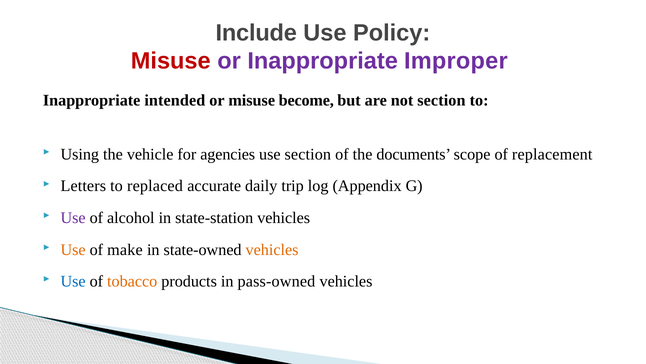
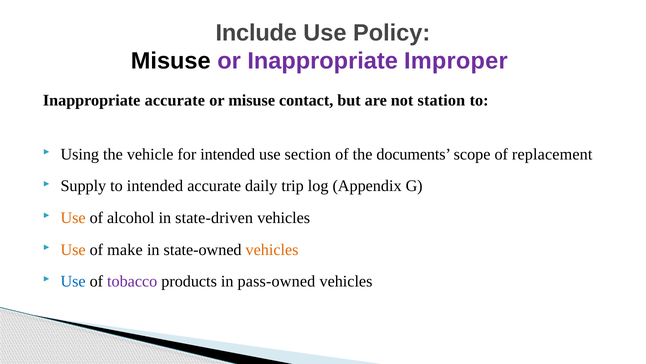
Misuse colour: red -> black (171, 61)
Inappropriate intended: intended -> accurate (175, 100)
become: become -> contact (306, 100)
not section: section -> station (441, 100)
for agencies: agencies -> intended (228, 154)
Letters: Letters -> Supply (83, 186)
to replaced: replaced -> intended (155, 186)
Use colour: purple -> orange (73, 217)
state-station: state-station -> state-driven (214, 217)
tobacco colour: orange -> purple (132, 281)
